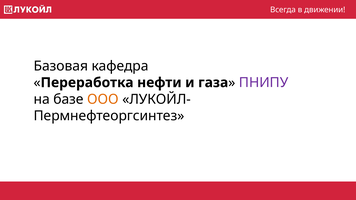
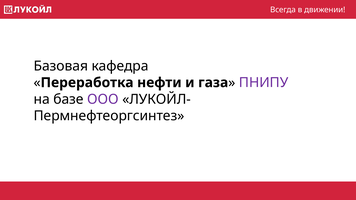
ООО colour: orange -> purple (103, 99)
